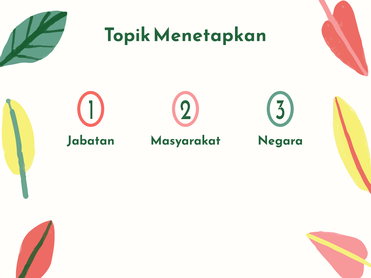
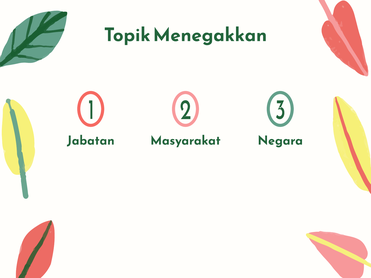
Menetapkan: Menetapkan -> Menegakkan (210, 35)
